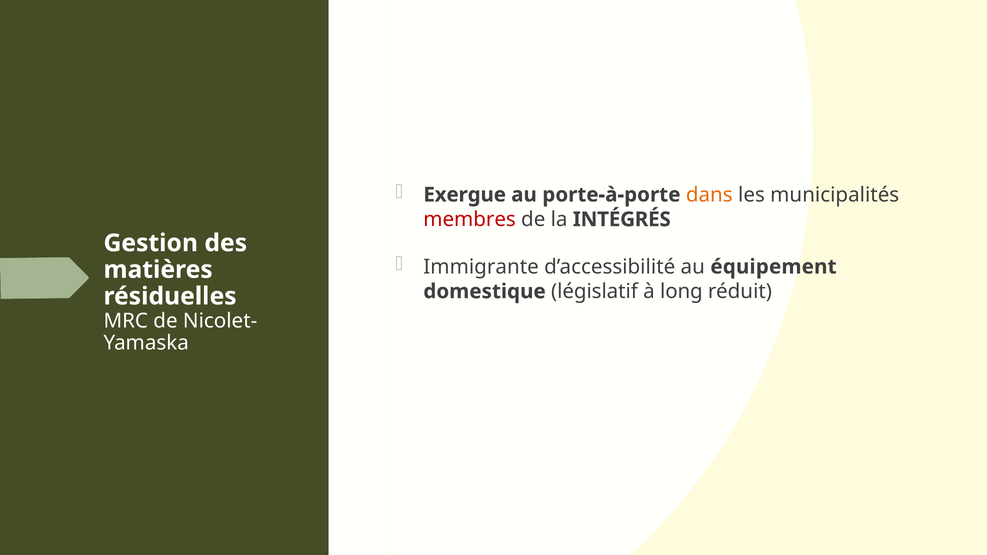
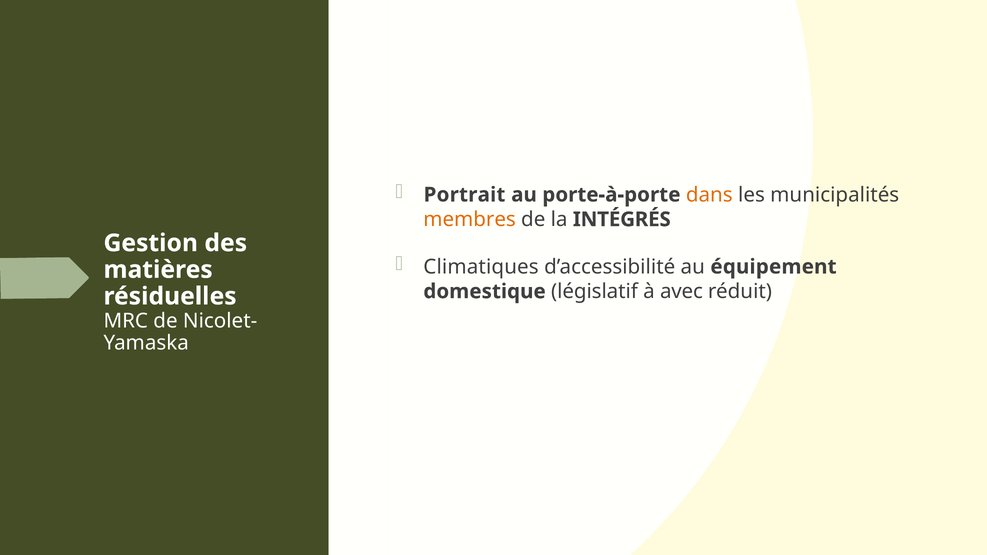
Exergue: Exergue -> Portrait (464, 195)
membres colour: red -> orange (470, 220)
Immigrante: Immigrante -> Climatiques (481, 267)
long: long -> avec (681, 292)
